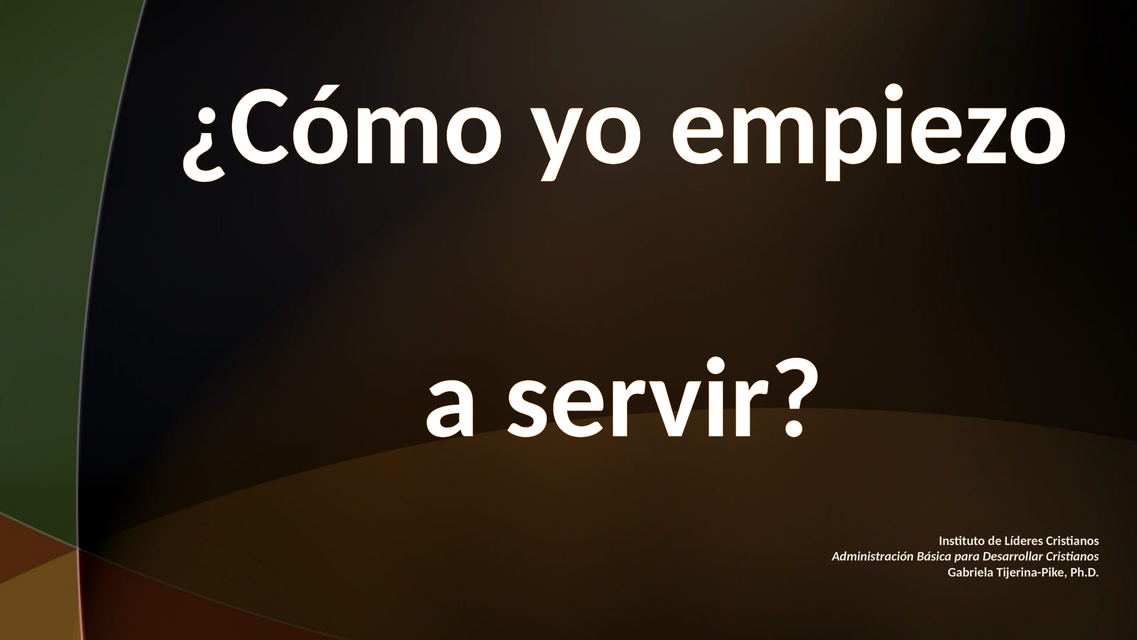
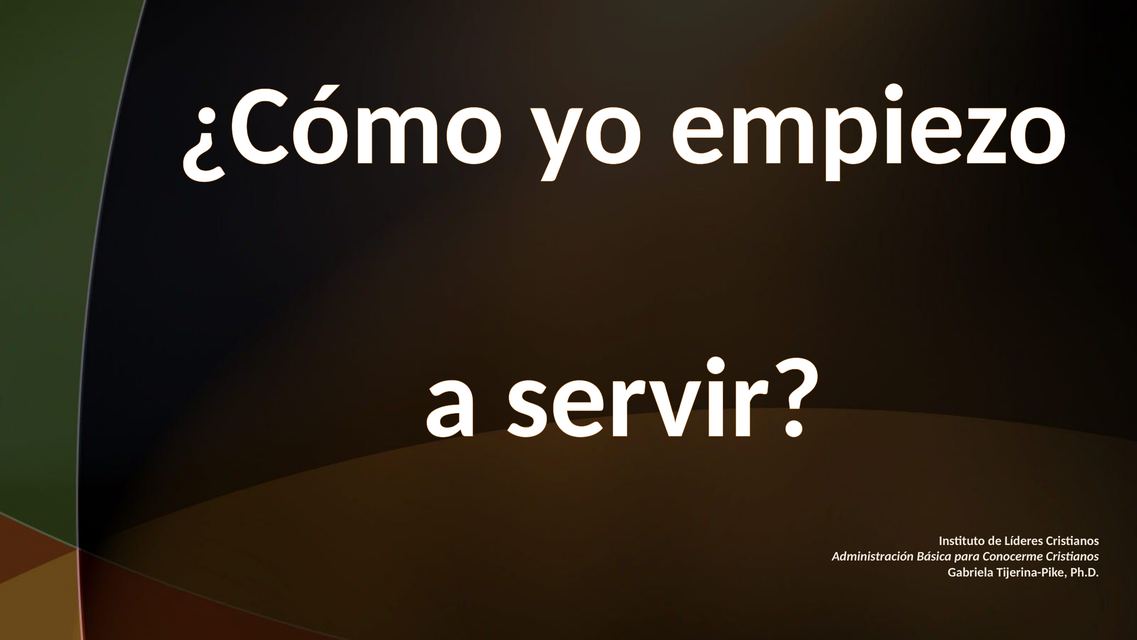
Desarrollar: Desarrollar -> Conocerme (1013, 556)
